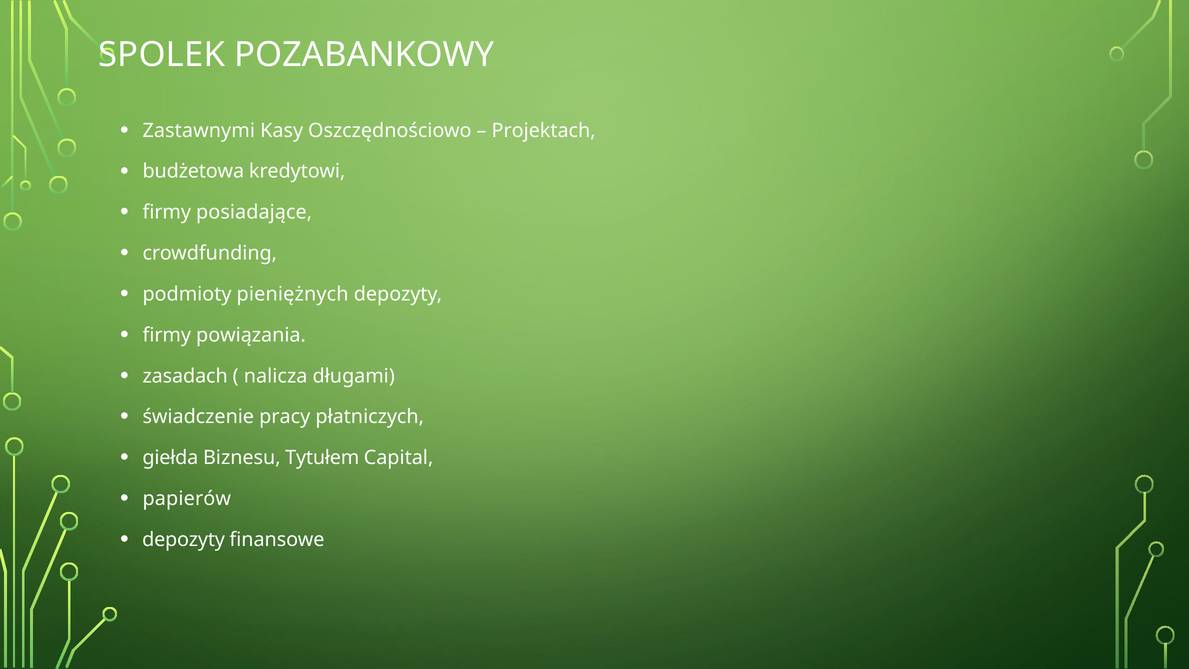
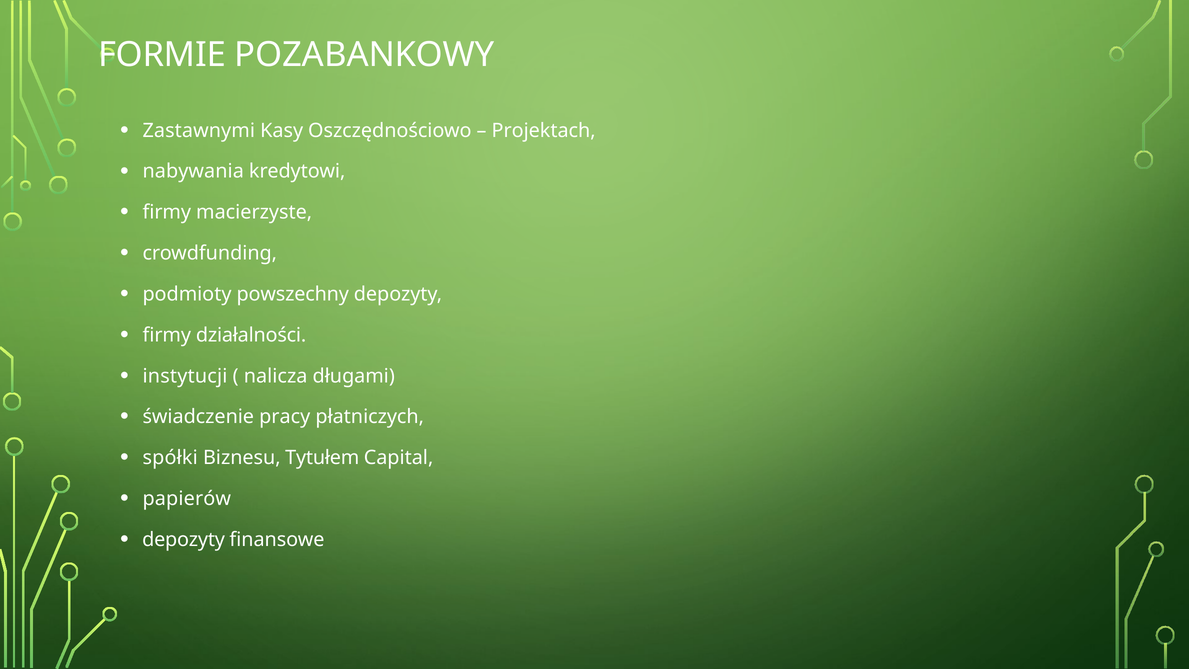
SPOLEK: SPOLEK -> FORMIE (162, 55)
budżetowa: budżetowa -> nabywania (193, 171)
posiadające: posiadające -> macierzyste (254, 212)
pieniężnych: pieniężnych -> powszechny (293, 294)
powiązania: powiązania -> działalności (251, 335)
zasadach: zasadach -> instytucji (185, 376)
giełda: giełda -> spółki (170, 458)
